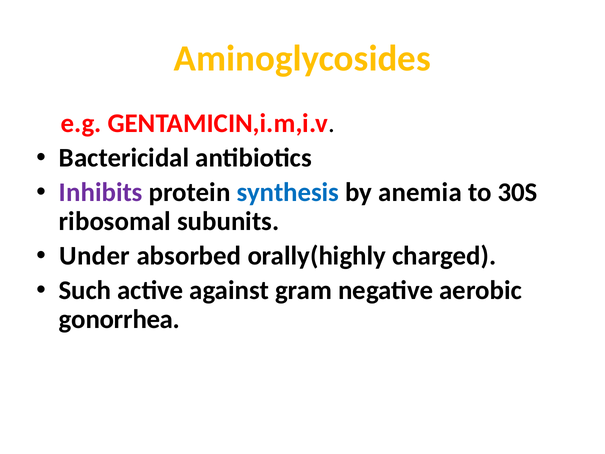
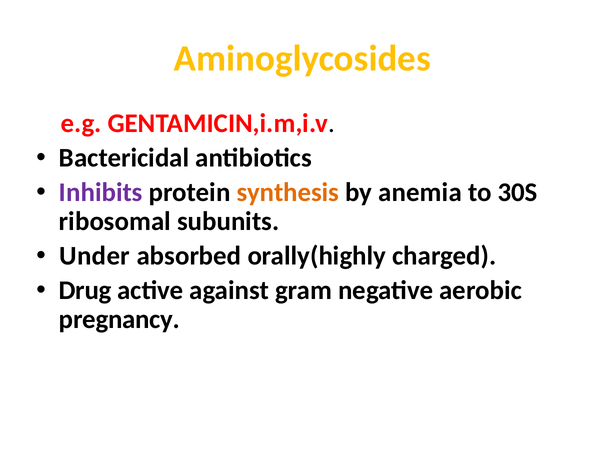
synthesis colour: blue -> orange (288, 192)
Such: Such -> Drug (85, 290)
gonorrhea: gonorrhea -> pregnancy (120, 319)
